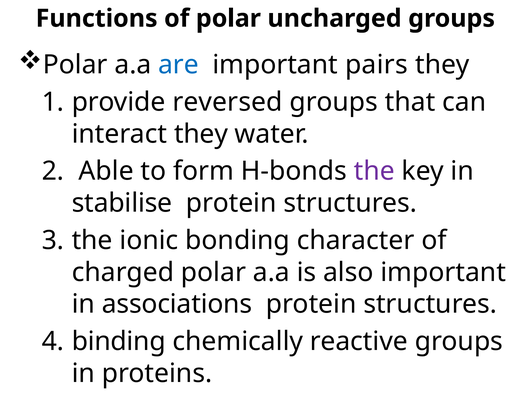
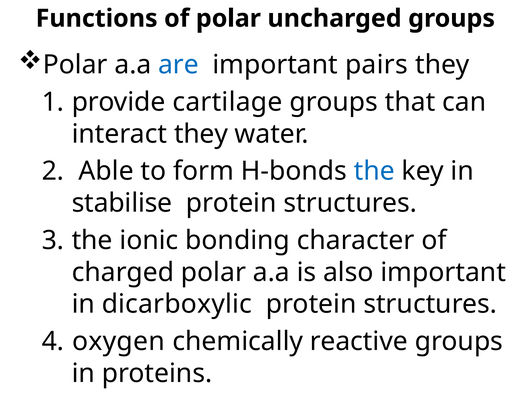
reversed: reversed -> cartilage (227, 102)
the colour: purple -> blue (374, 171)
associations: associations -> dicarboxylic (177, 304)
binding: binding -> oxygen (118, 341)
